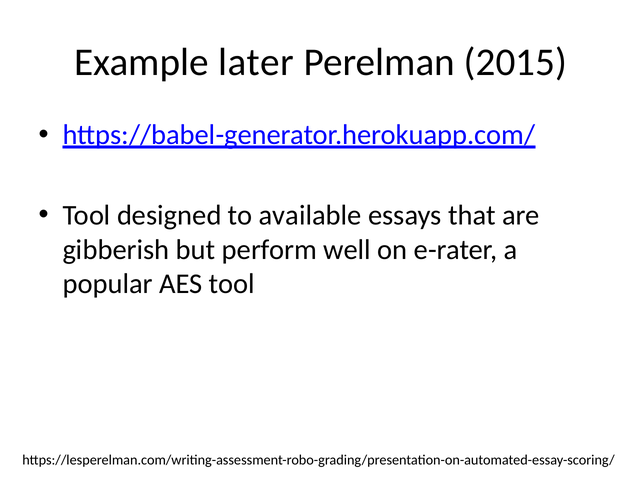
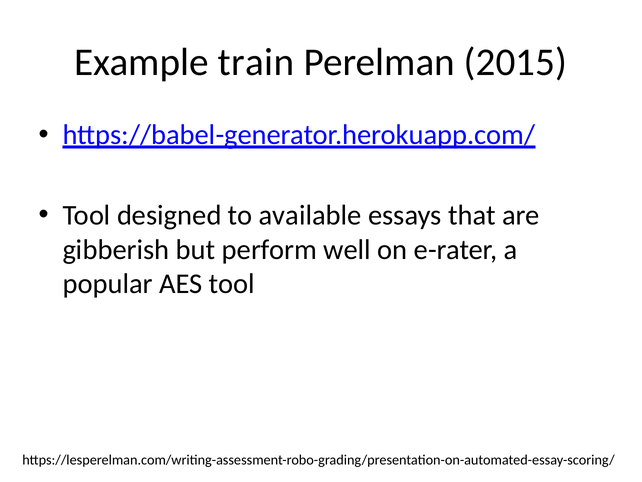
later: later -> train (256, 62)
